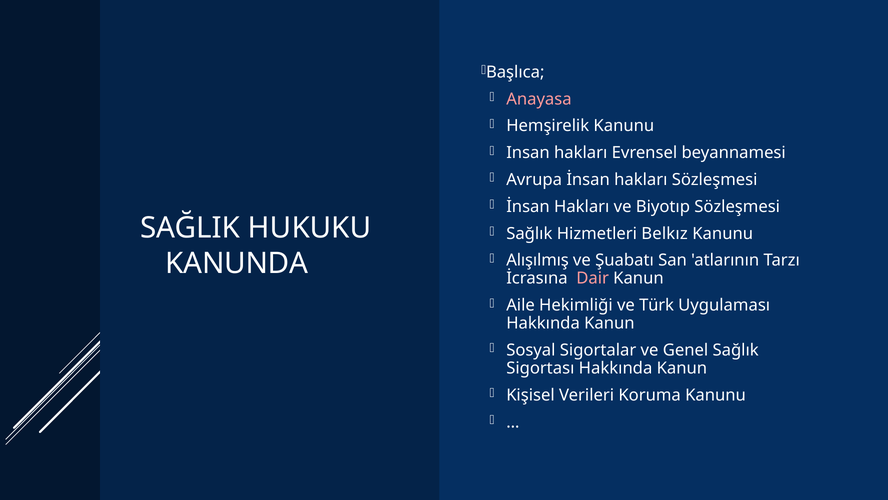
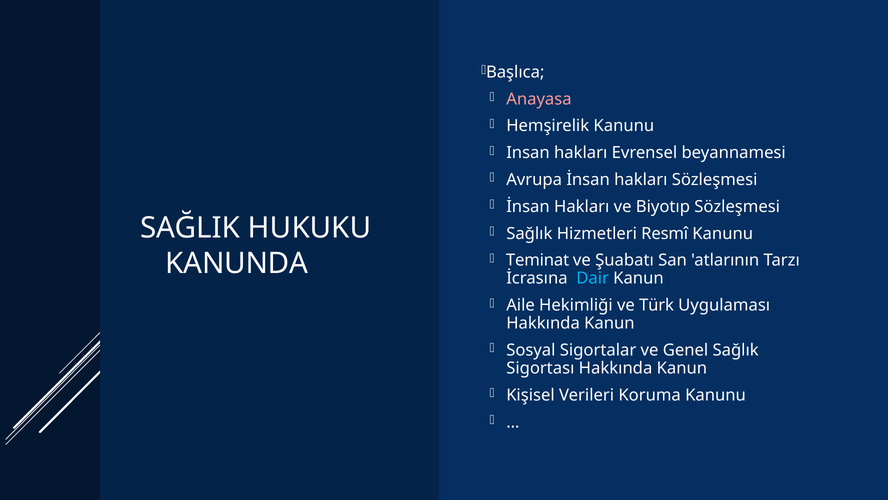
Belkız: Belkız -> Resmî (665, 233)
Alışılmış: Alışılmış -> Teminat (538, 260)
Dair colour: pink -> light blue (593, 278)
